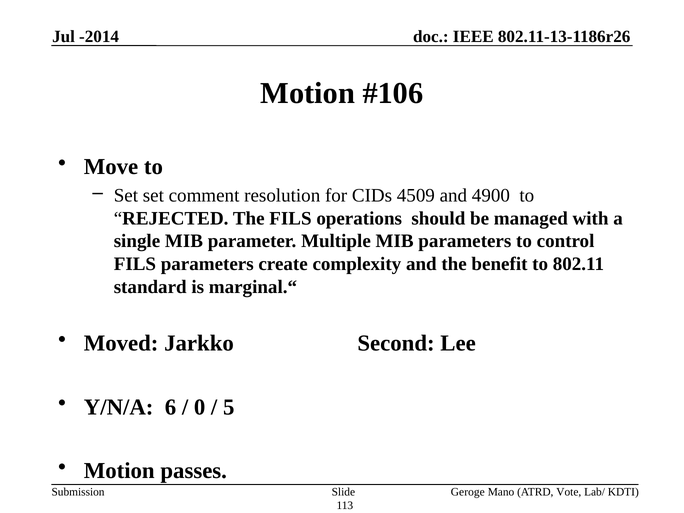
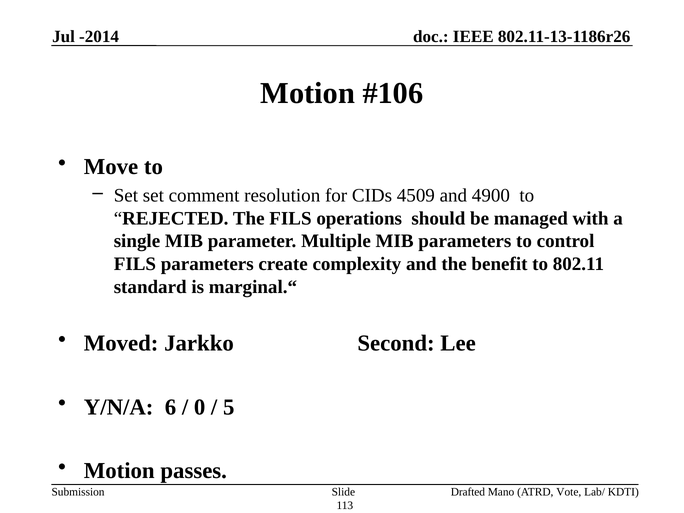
Geroge: Geroge -> Drafted (468, 492)
